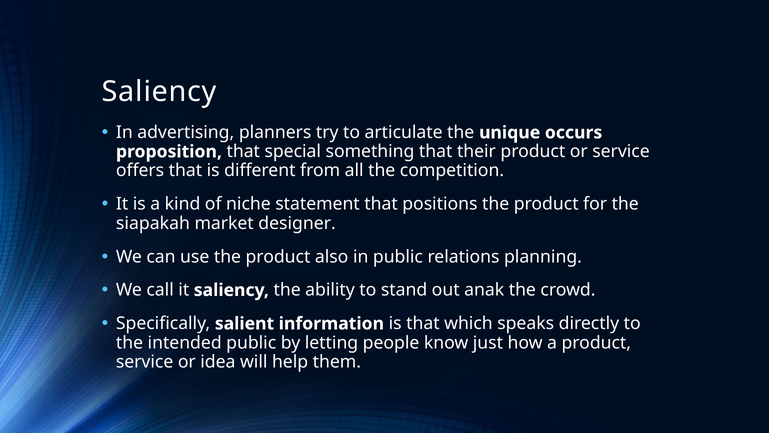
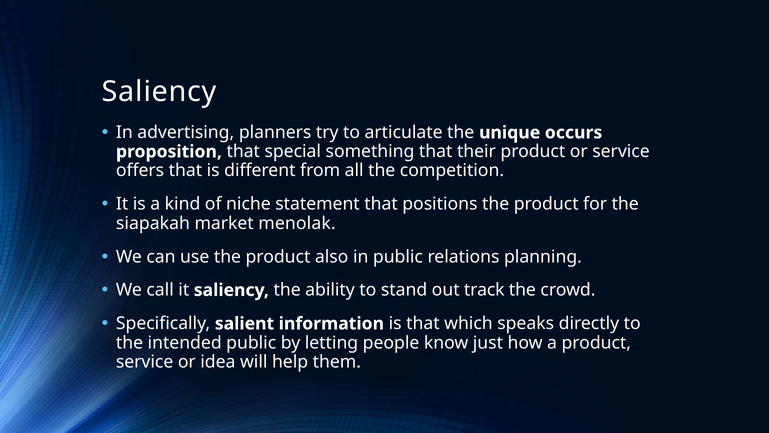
designer: designer -> menolak (297, 223)
anak: anak -> track (484, 290)
